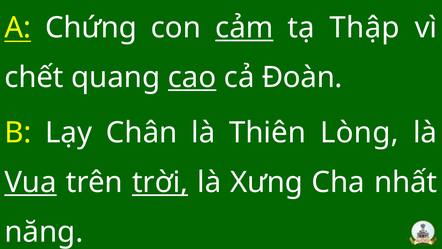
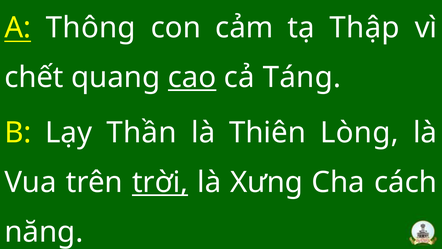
Chứng: Chứng -> Thông (91, 28)
cảm underline: present -> none (244, 28)
Đoàn: Đoàn -> Táng (302, 77)
Chân: Chân -> Thần (142, 133)
Vua underline: present -> none (31, 182)
nhất: nhất -> cách (406, 182)
